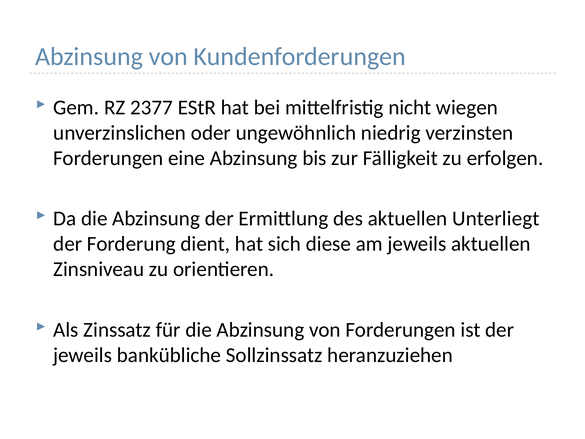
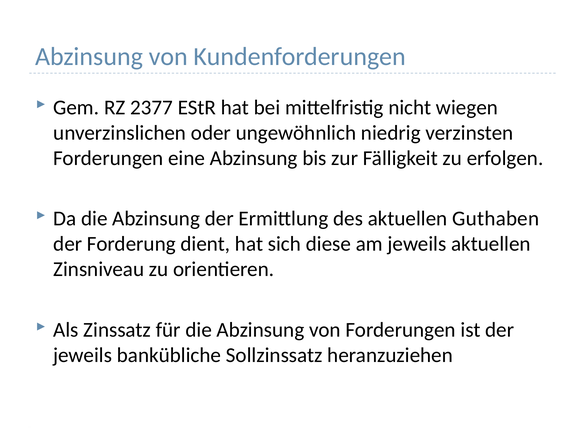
Unterliegt: Unterliegt -> Guthaben (496, 219)
